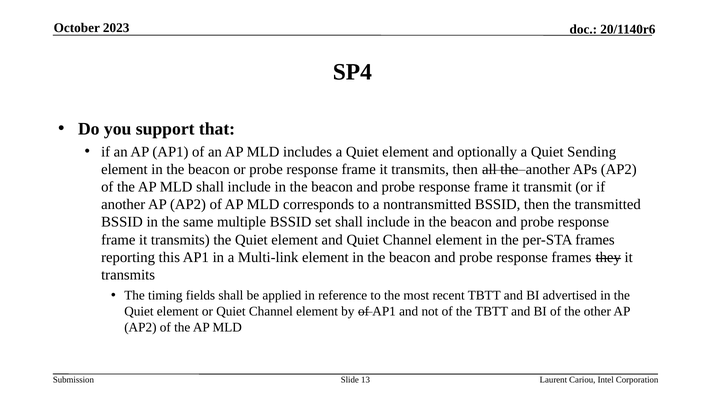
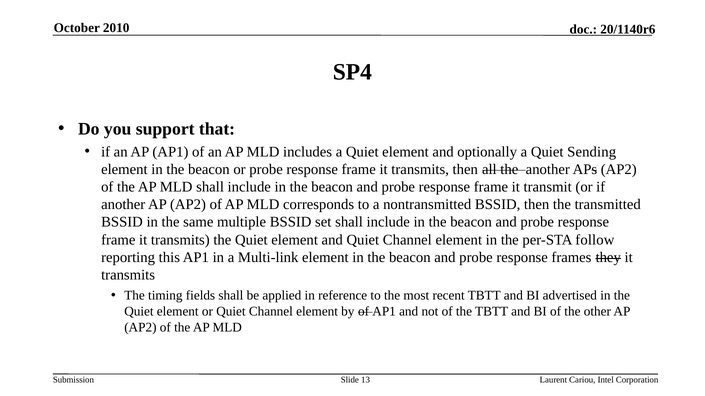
2023: 2023 -> 2010 (116, 28)
per-STA frames: frames -> follow (595, 240)
